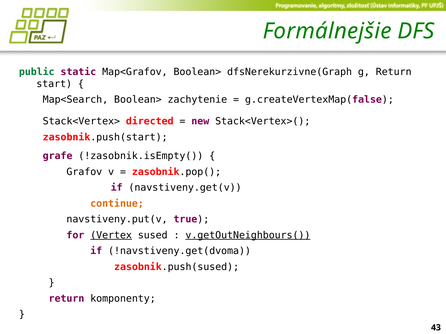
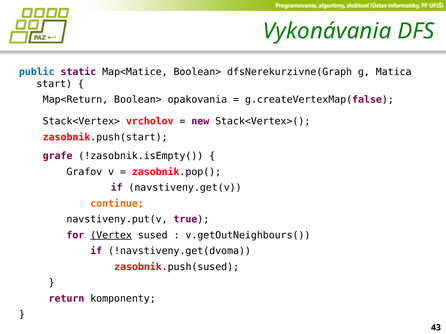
Formálnejšie: Formálnejšie -> Vykonávania (327, 31)
public colour: green -> blue (37, 72)
Map<Grafov: Map<Grafov -> Map<Matice (135, 72)
g Return: Return -> Matica (394, 72)
Map<Search: Map<Search -> Map<Return (75, 100)
zachytenie: zachytenie -> opakovania (197, 100)
directed: directed -> vrcholov (150, 122)
v.getOutNeighbours( underline: present -> none (248, 235)
